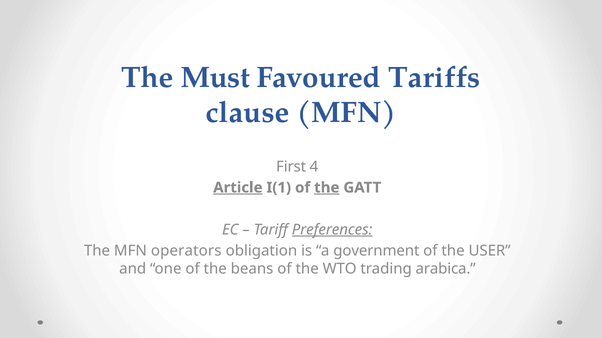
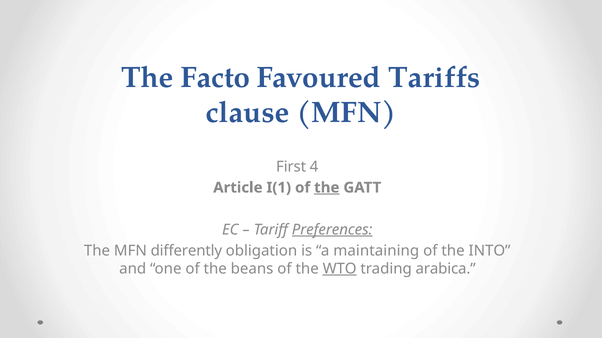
Must: Must -> Facto (215, 77)
Article underline: present -> none (238, 188)
operators: operators -> differently (186, 251)
government: government -> maintaining (376, 251)
USER: USER -> INTO (490, 251)
WTO underline: none -> present (340, 269)
